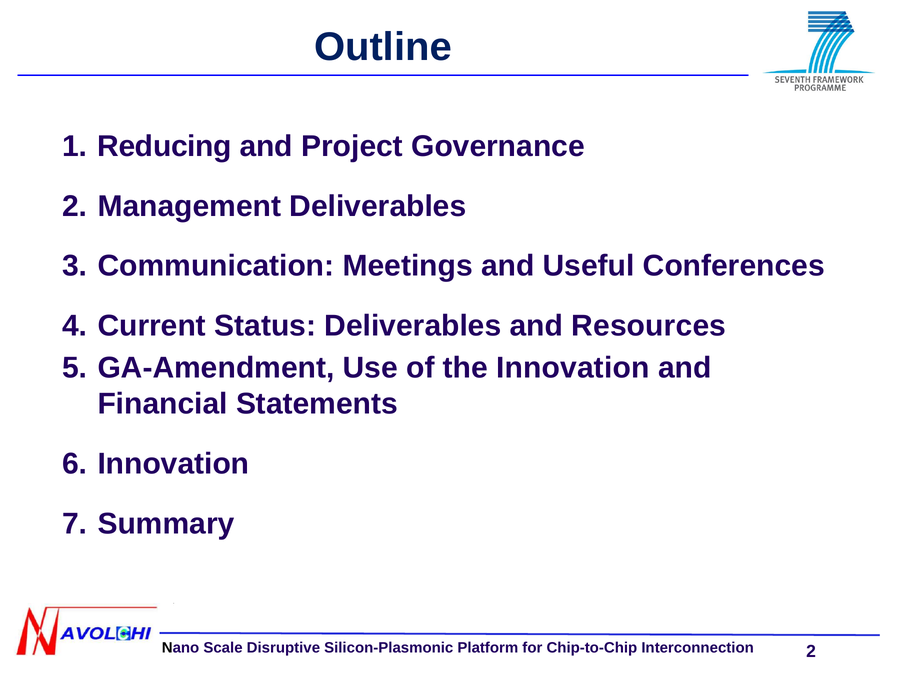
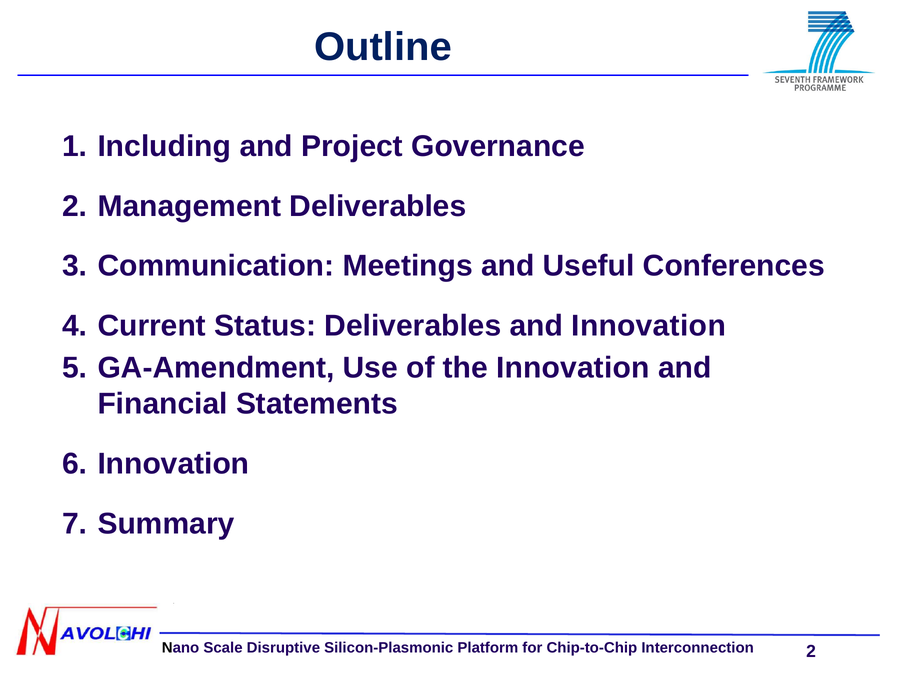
Reducing: Reducing -> Including (164, 146)
and Resources: Resources -> Innovation (649, 326)
